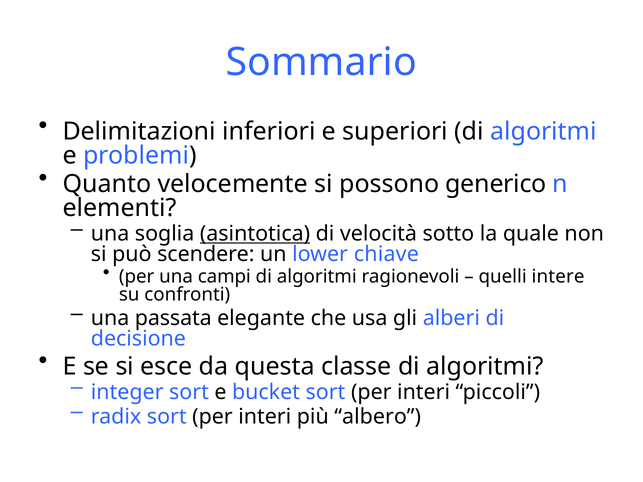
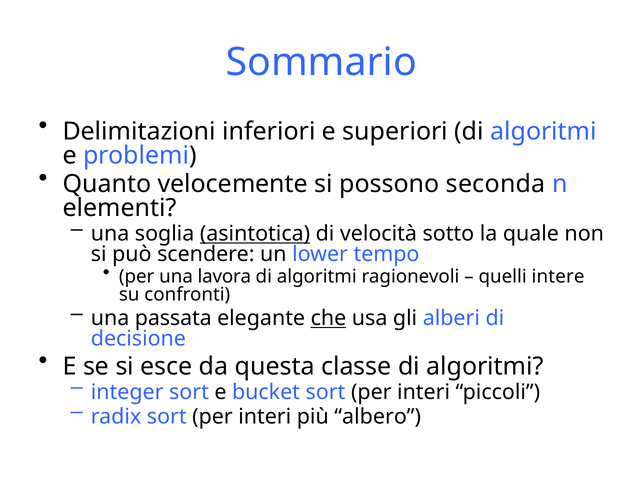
generico: generico -> seconda (496, 184)
chiave: chiave -> tempo (387, 254)
campi: campi -> lavora (224, 277)
che underline: none -> present (328, 318)
